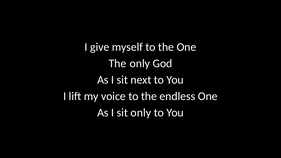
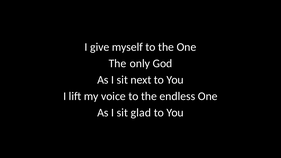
sit only: only -> glad (141, 113)
